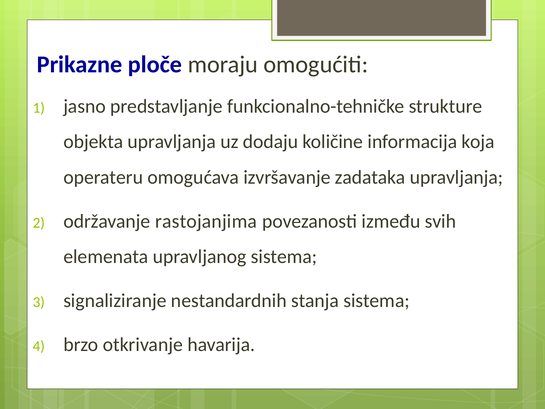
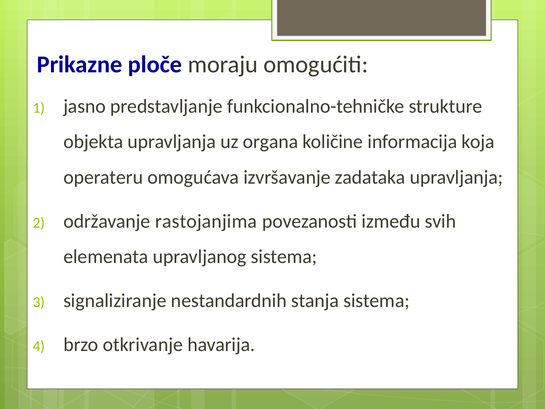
dodaju: dodaju -> organa (270, 142)
